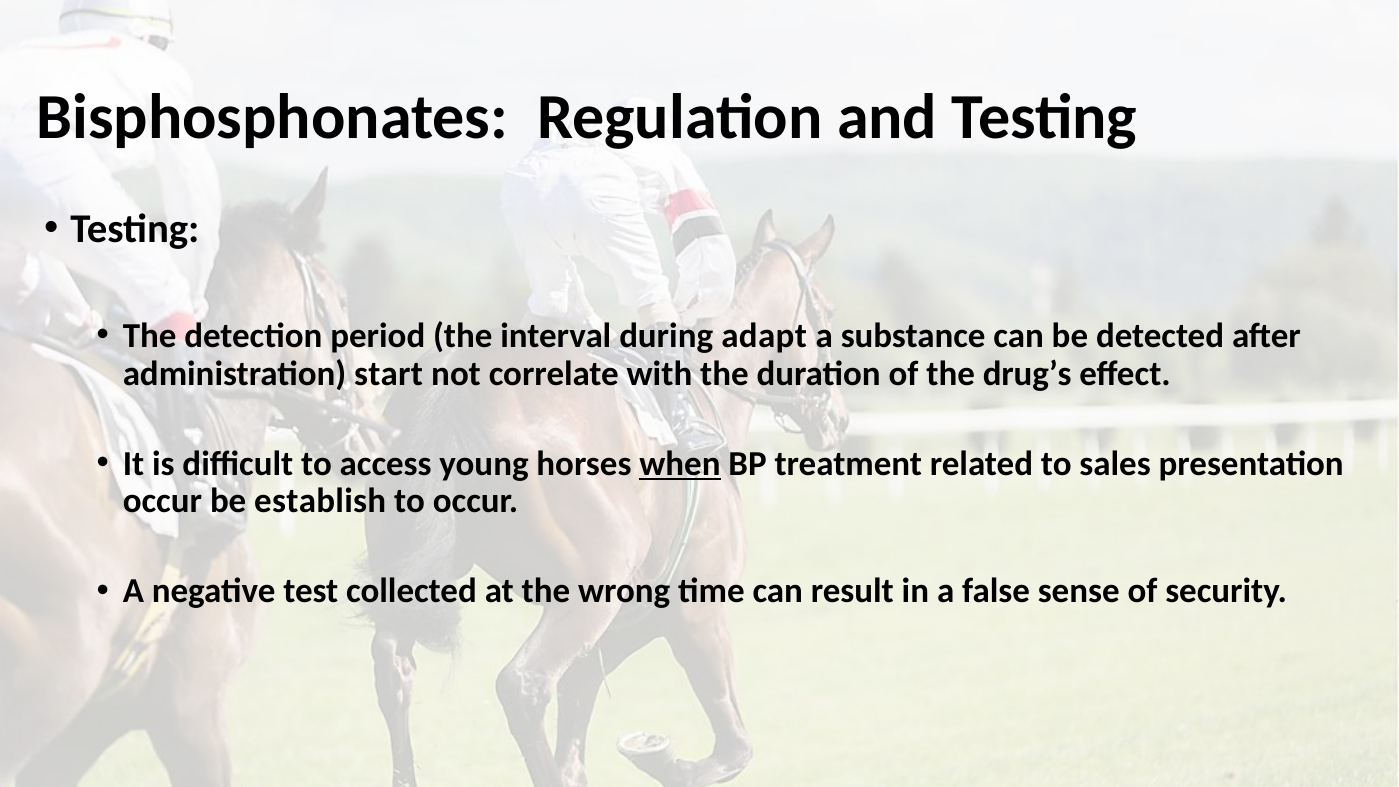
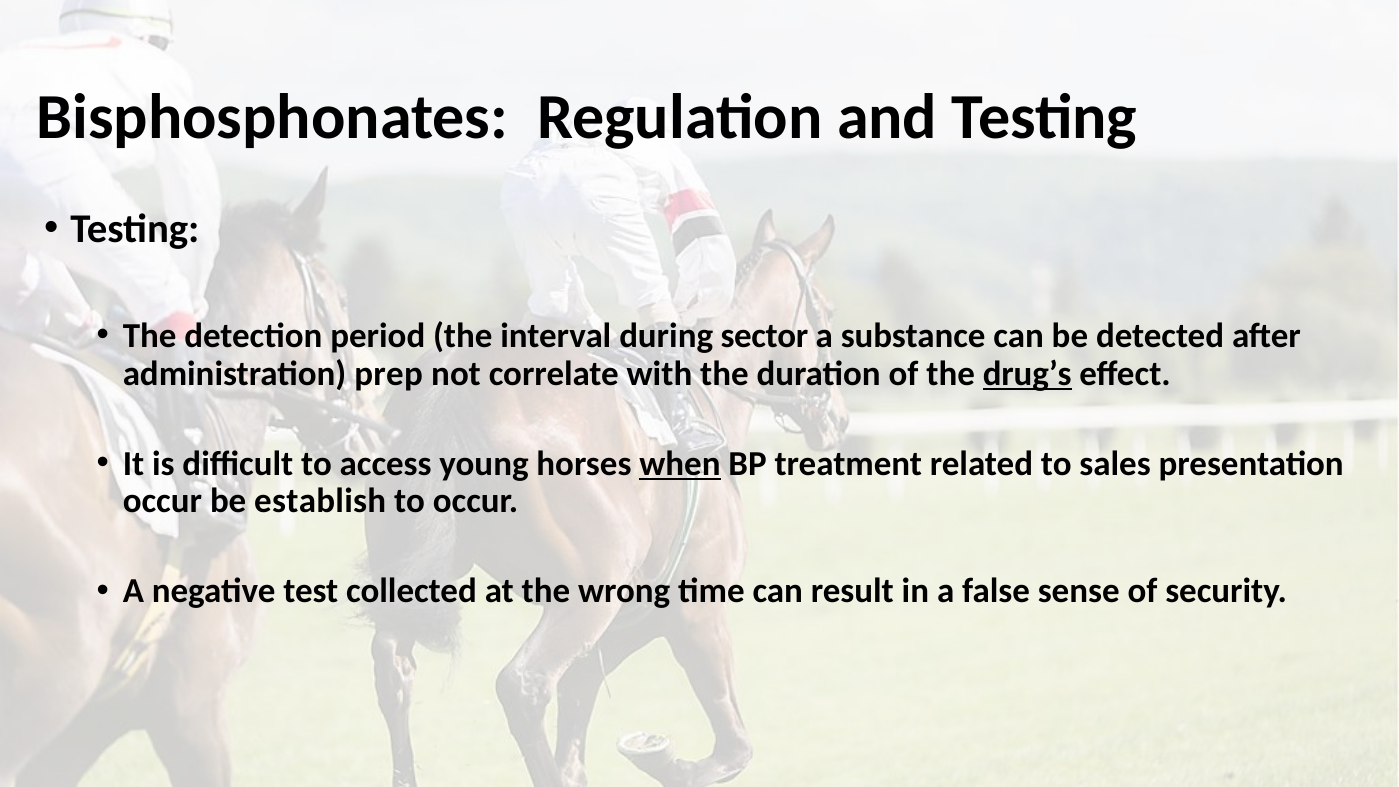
adapt: adapt -> sector (764, 336)
start: start -> prep (389, 373)
drug’s underline: none -> present (1027, 373)
